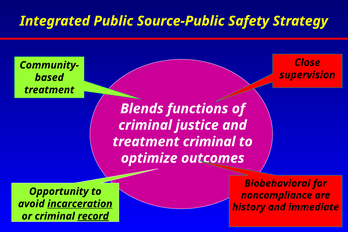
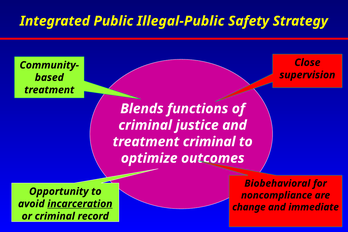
Source-Public: Source-Public -> Illegal-Public (181, 21)
history: history -> change (249, 207)
record underline: present -> none (93, 216)
